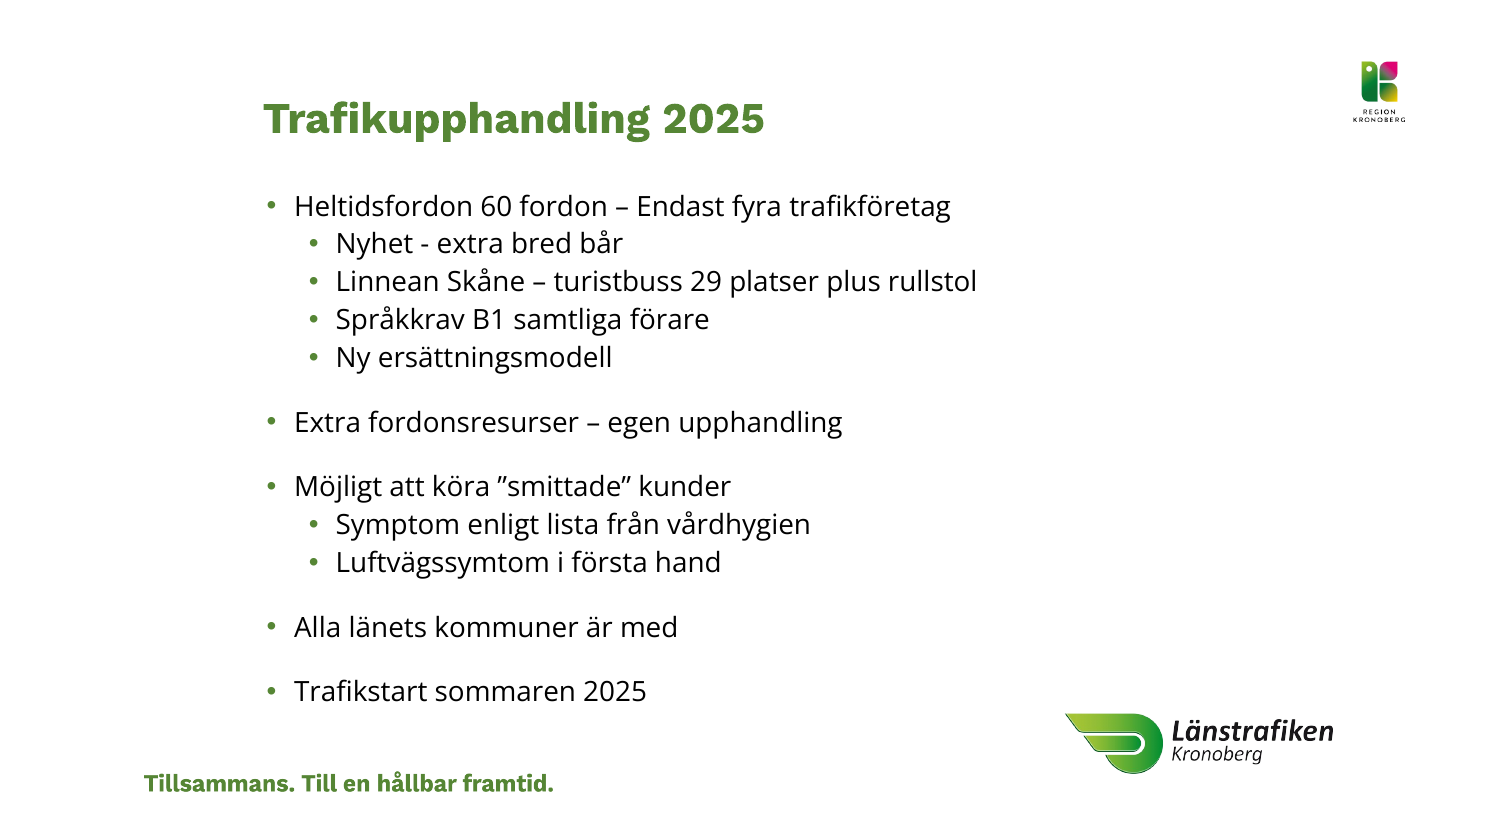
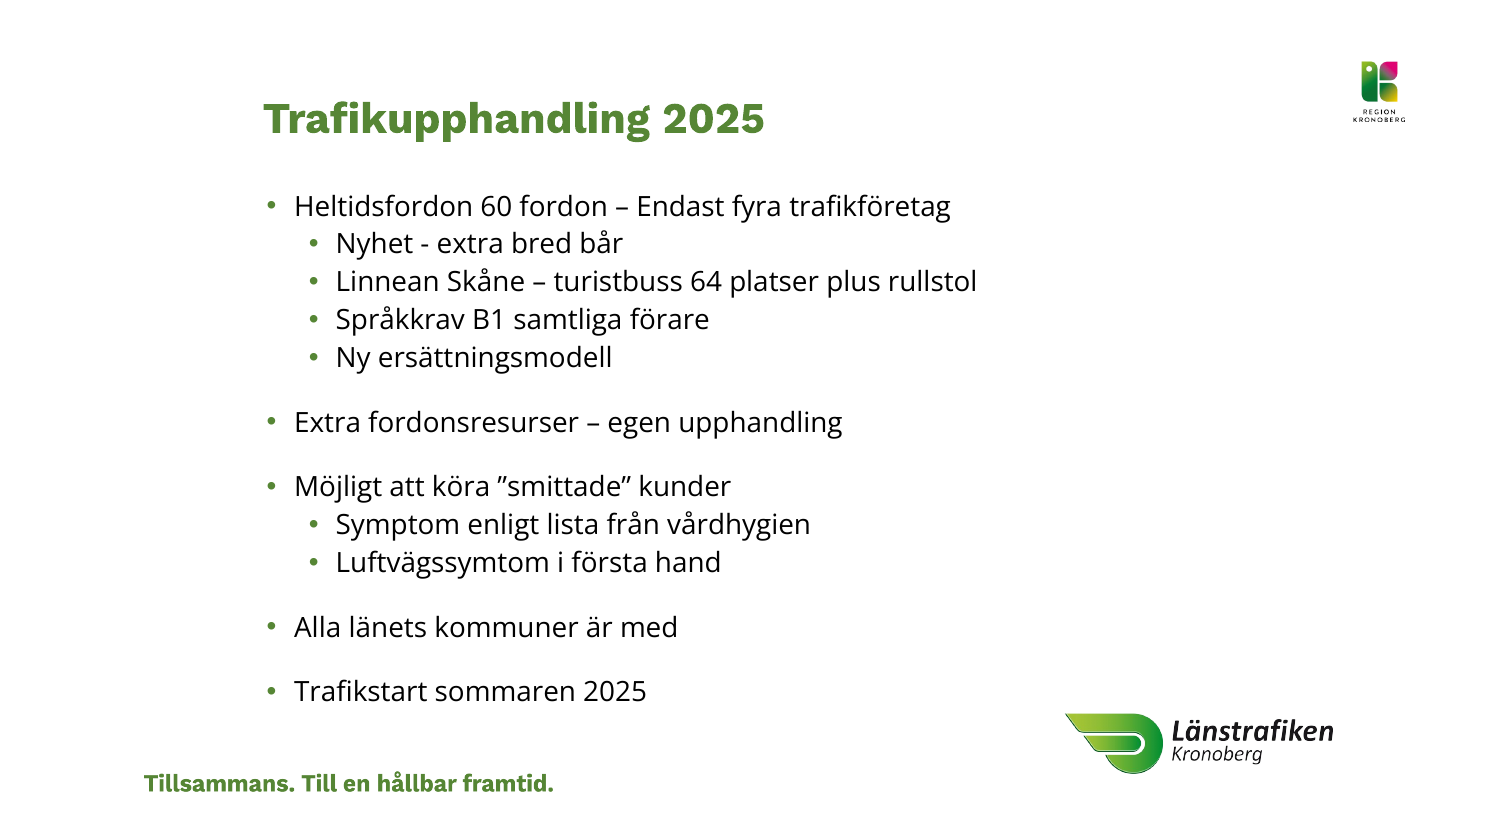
29: 29 -> 64 (706, 283)
